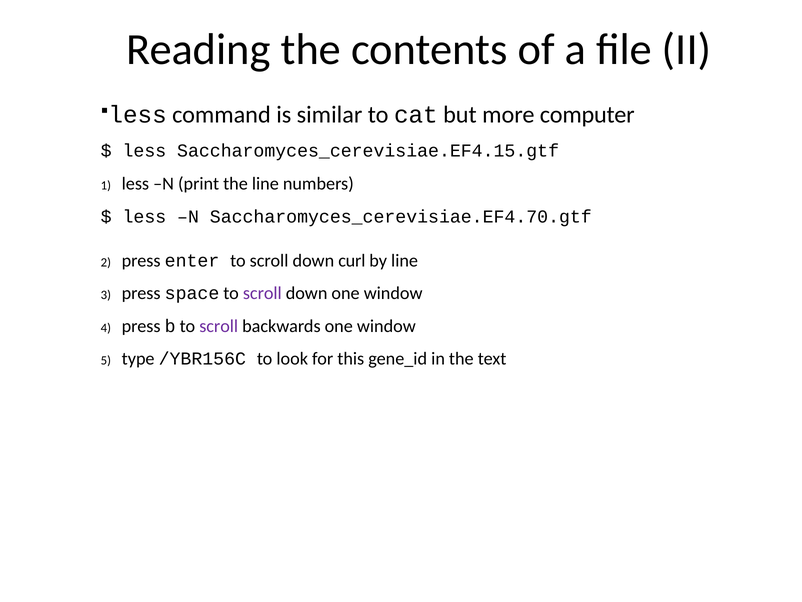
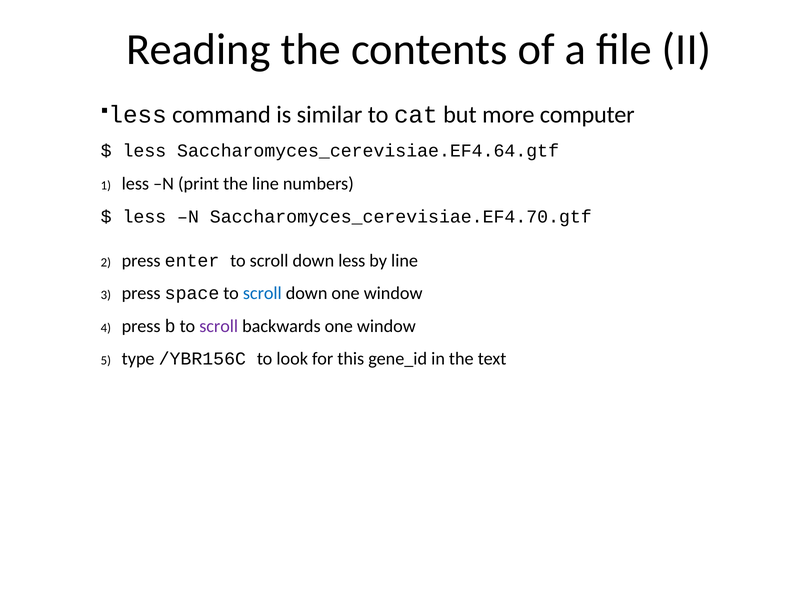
Saccharomyces_cerevisiae.EF4.15.gtf: Saccharomyces_cerevisiae.EF4.15.gtf -> Saccharomyces_cerevisiae.EF4.64.gtf (368, 151)
down curl: curl -> less (352, 260)
scroll colour: purple -> blue (262, 293)
